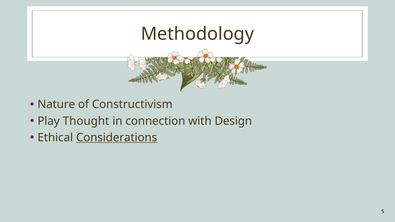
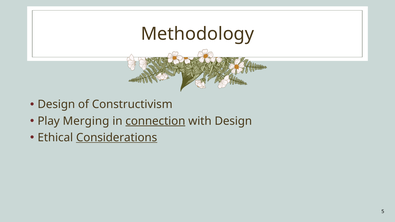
Nature: Nature -> Design (56, 105)
Thought: Thought -> Merging (86, 121)
connection underline: none -> present (155, 121)
